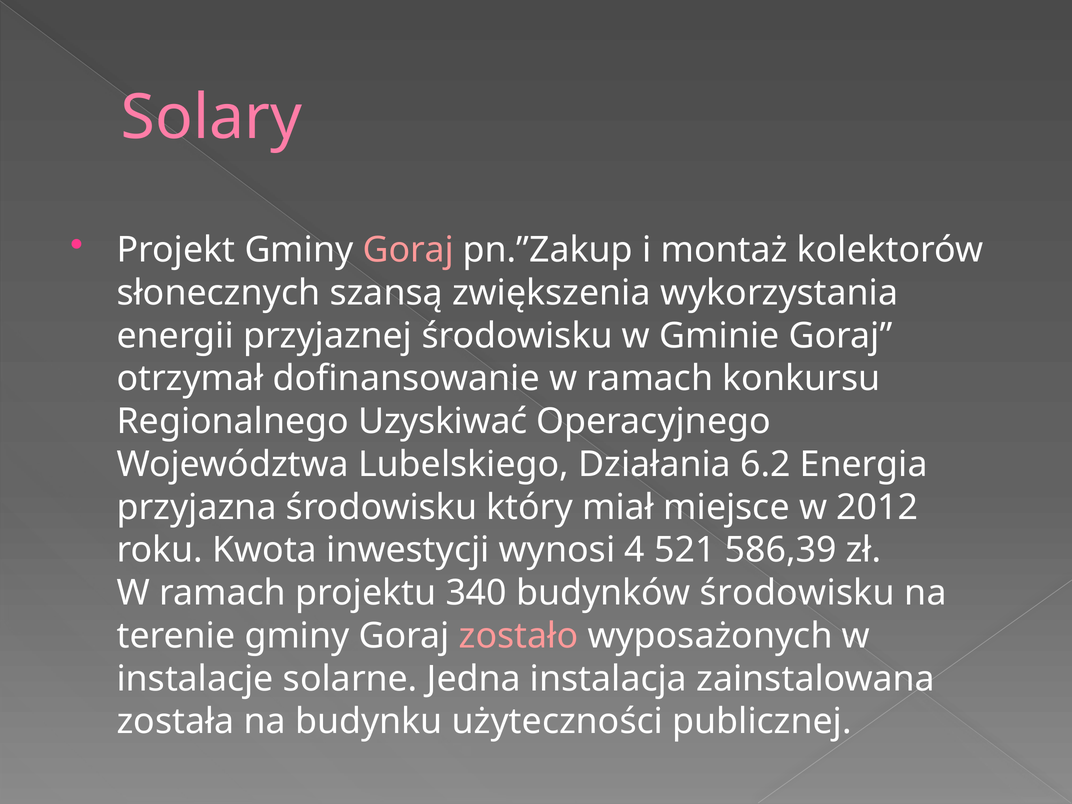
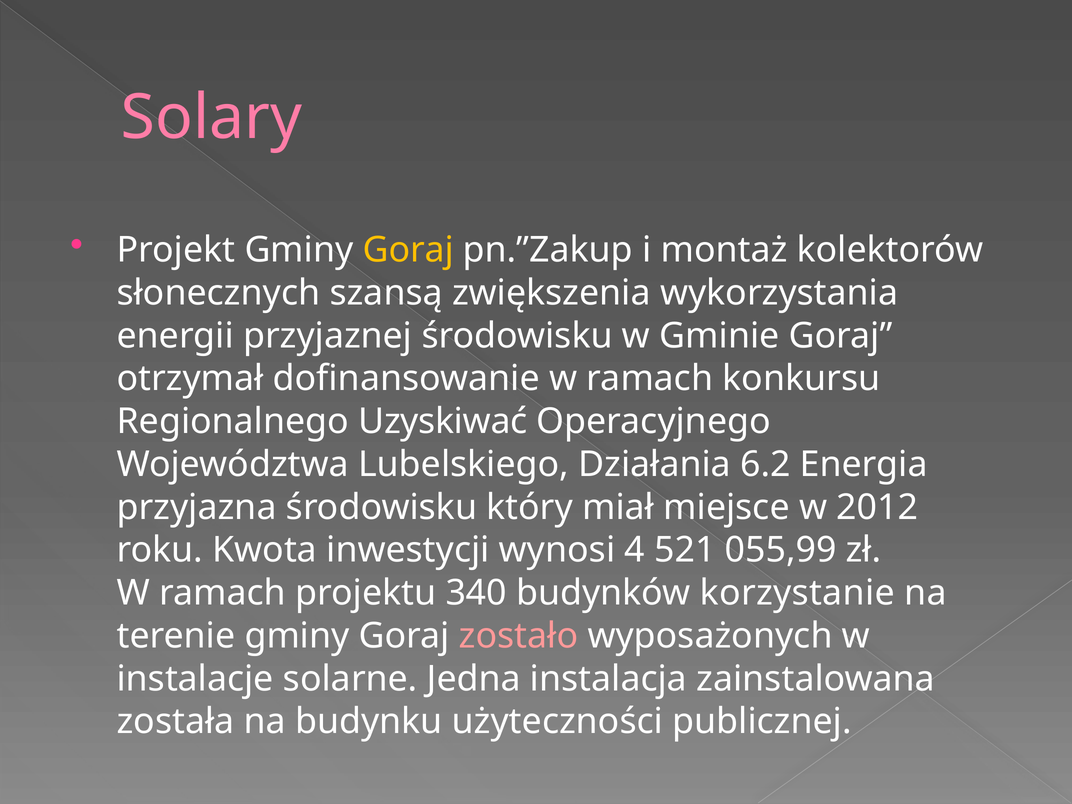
Goraj colour: pink -> yellow (408, 250)
586,39: 586,39 -> 055,99 (781, 550)
budynków środowisku: środowisku -> korzystanie (797, 593)
